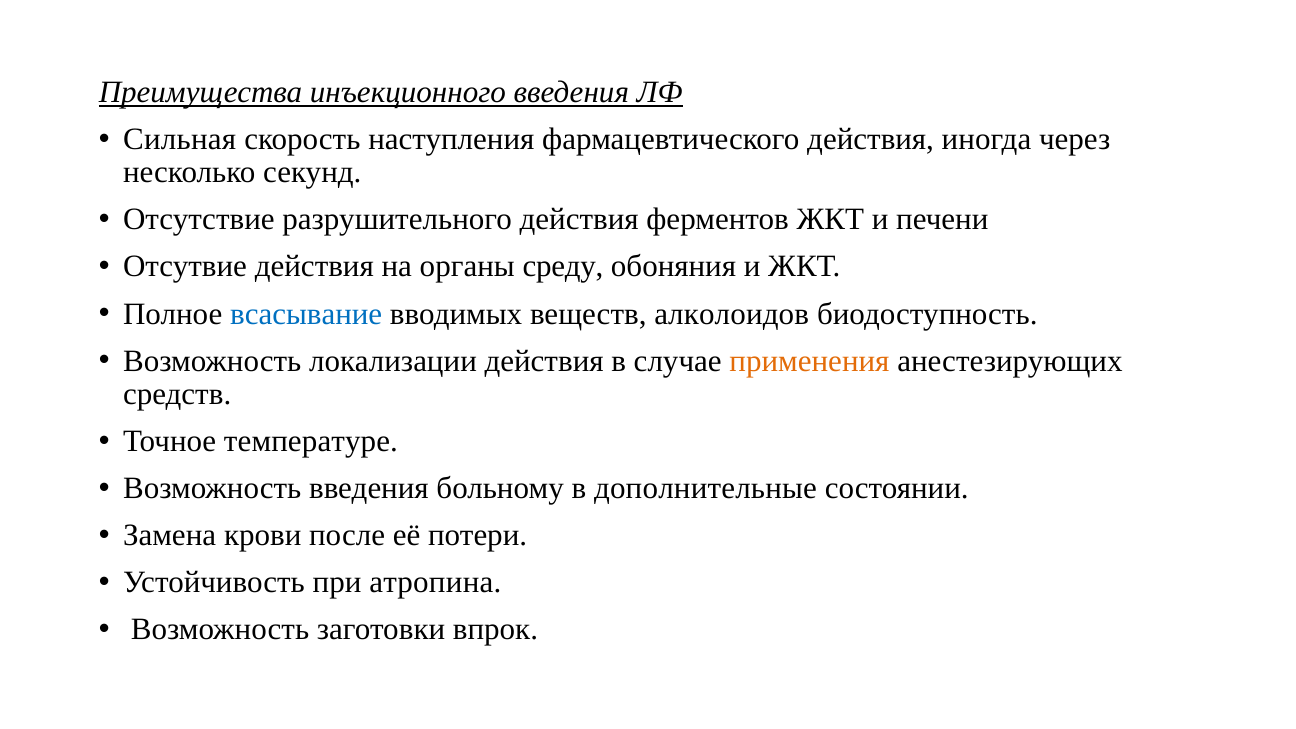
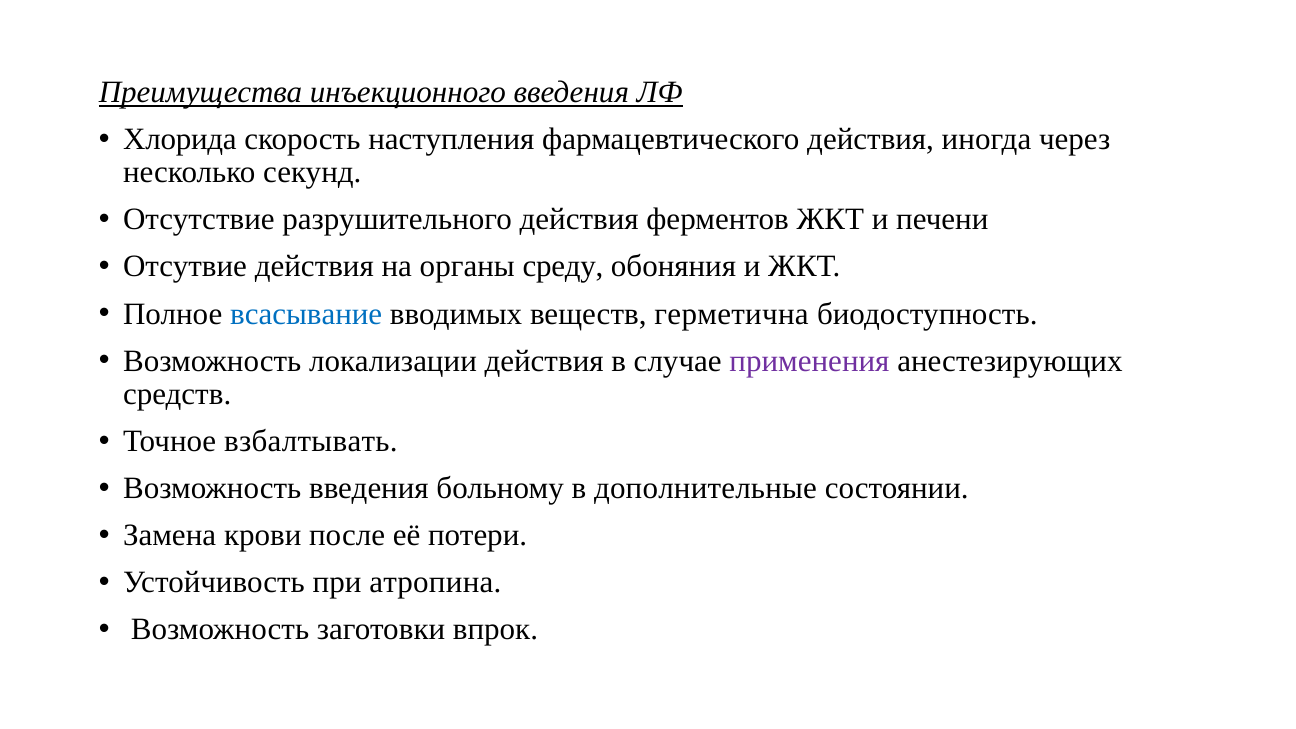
Сильная: Сильная -> Хлорида (180, 139)
алколоидов: алколоидов -> герметична (732, 314)
применения colour: orange -> purple (809, 361)
температуре: температуре -> взбалтывать (311, 441)
